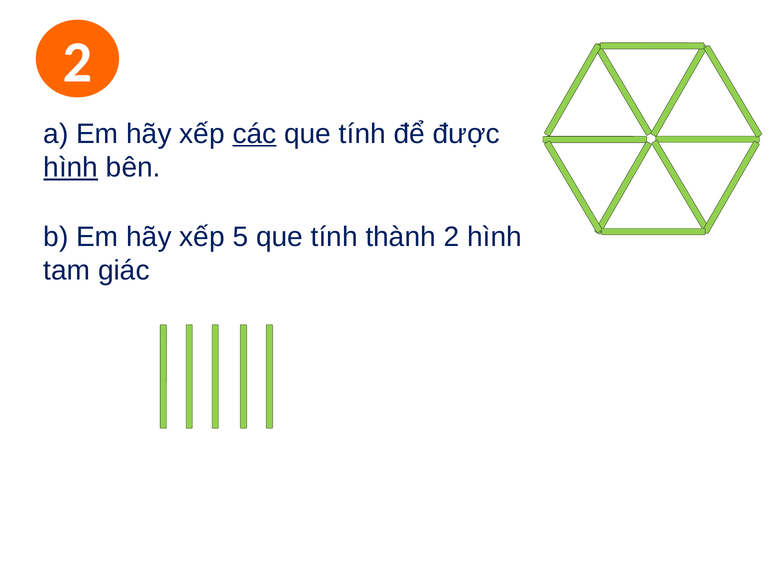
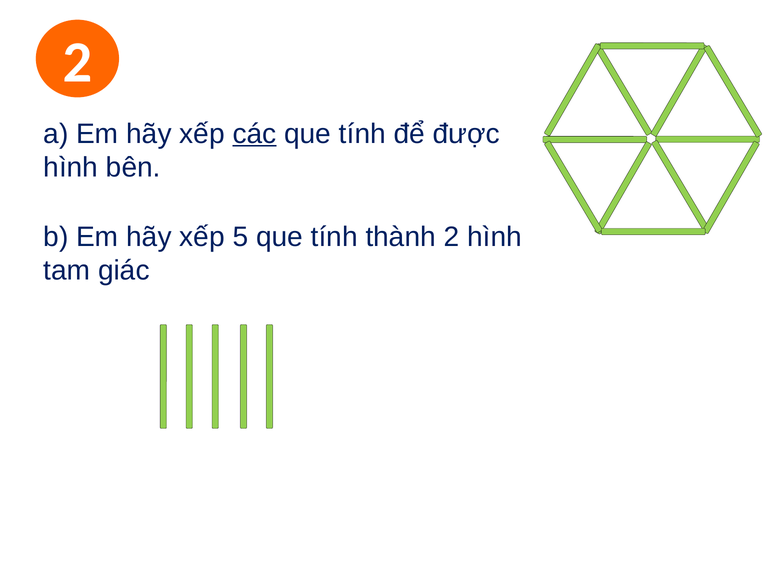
hình underline: present -> none (71, 168)
